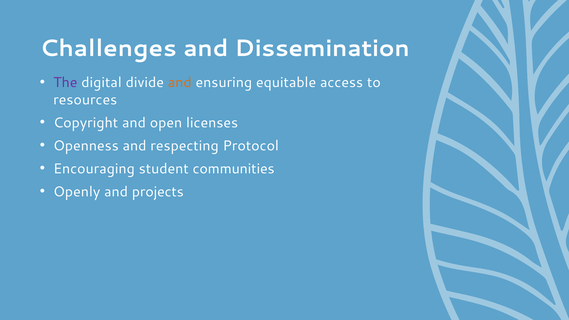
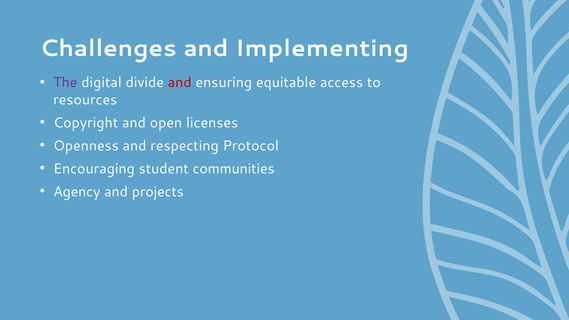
Dissemination: Dissemination -> Implementing (322, 48)
and colour: orange -> red (180, 83)
Openly: Openly -> Agency (77, 192)
